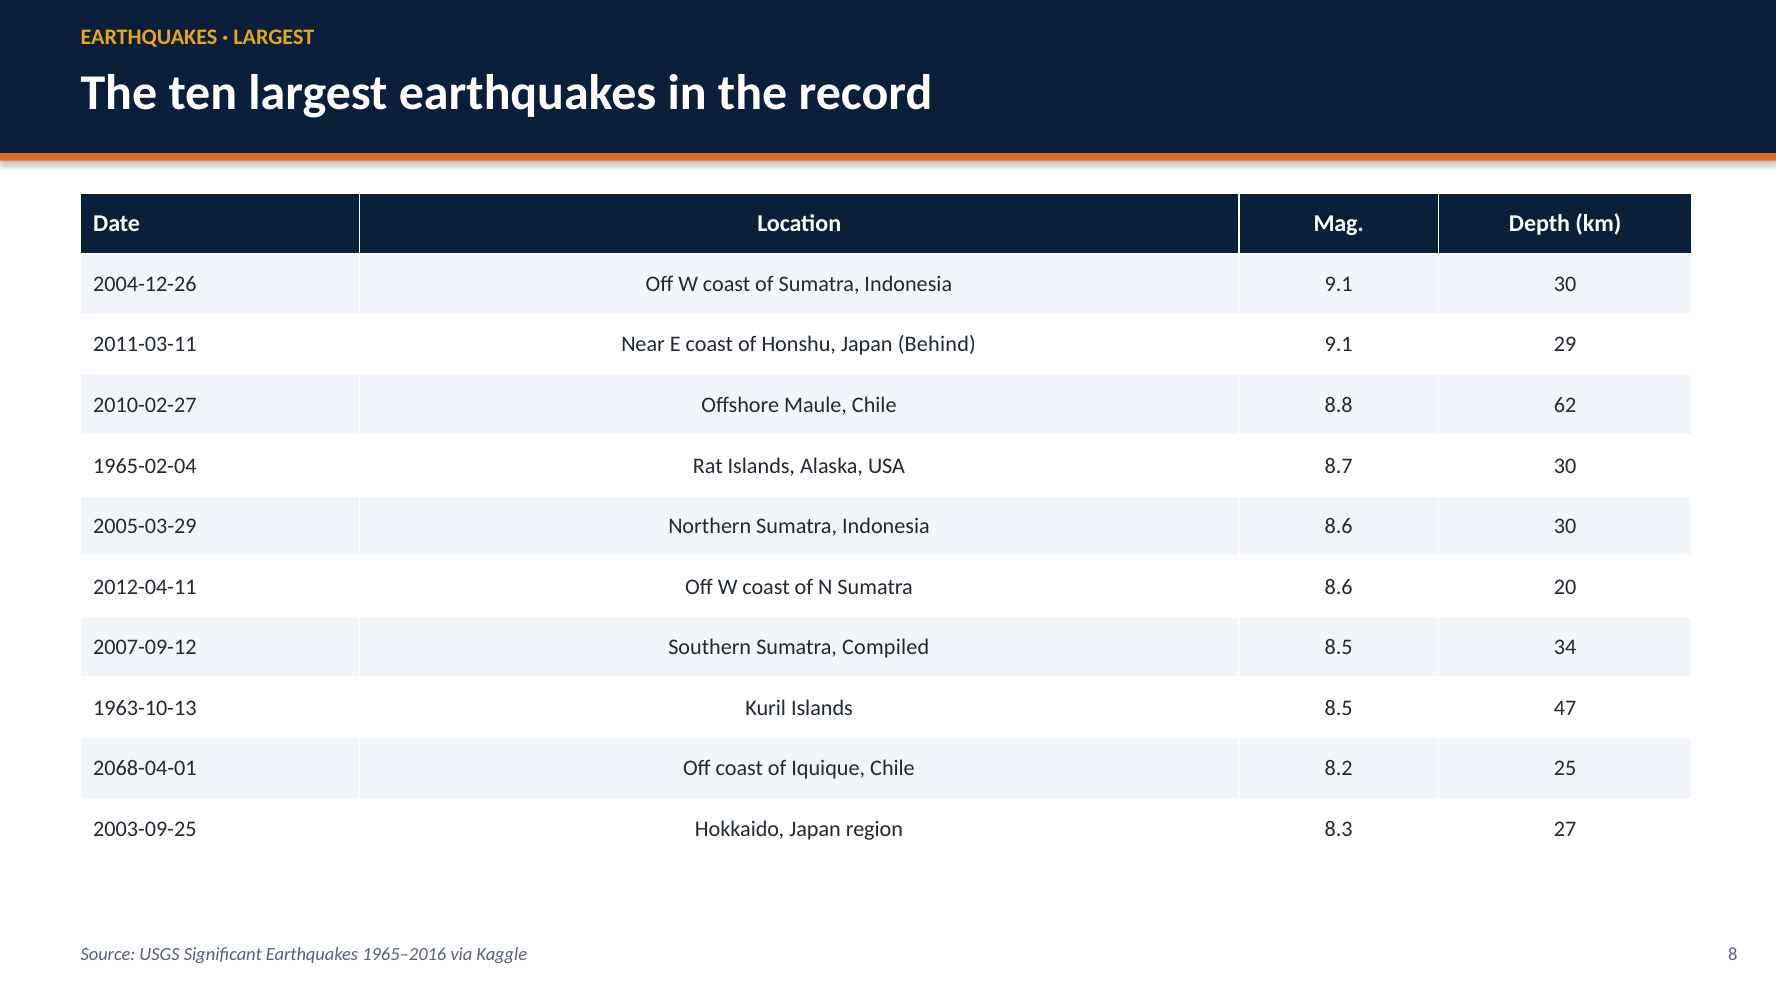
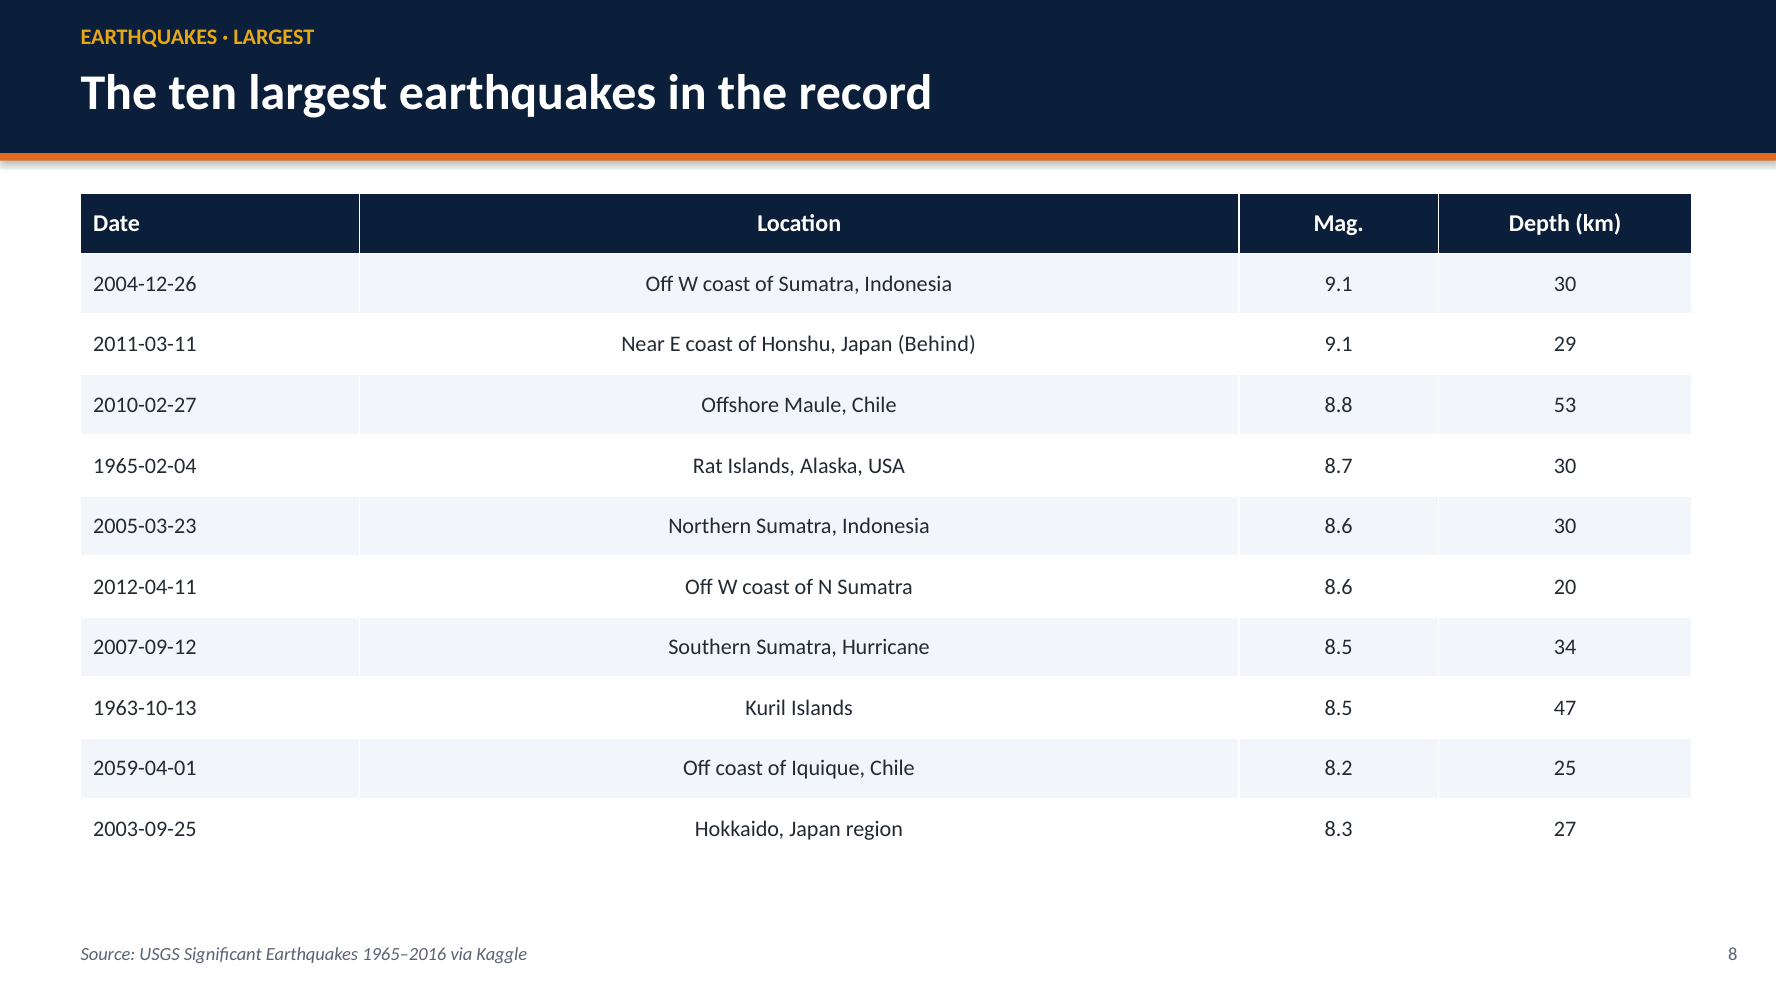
62: 62 -> 53 (1565, 405)
2005-03-29: 2005-03-29 -> 2005-03-23 (145, 526)
Compiled: Compiled -> Hurricane (886, 647)
2068-04-01: 2068-04-01 -> 2059-04-01 (145, 768)
